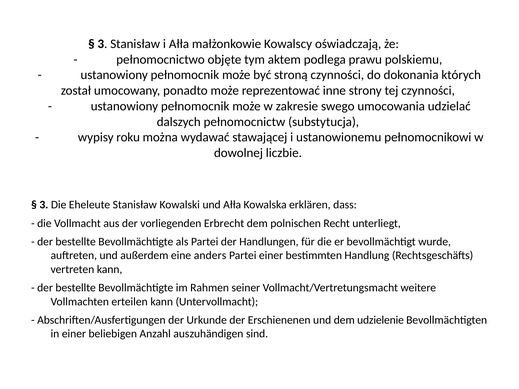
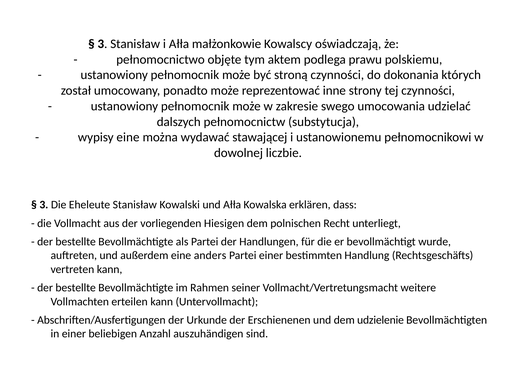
wypisy roku: roku -> eine (128, 137)
Erbrecht: Erbrecht -> Hiesigen (224, 223)
